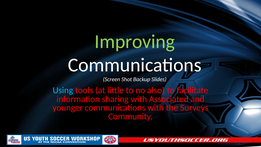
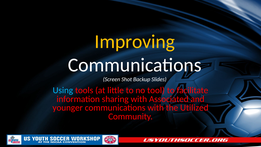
Improving colour: light green -> yellow (135, 42)
also: also -> tool (156, 90)
Surveys: Surveys -> Utilized (194, 108)
